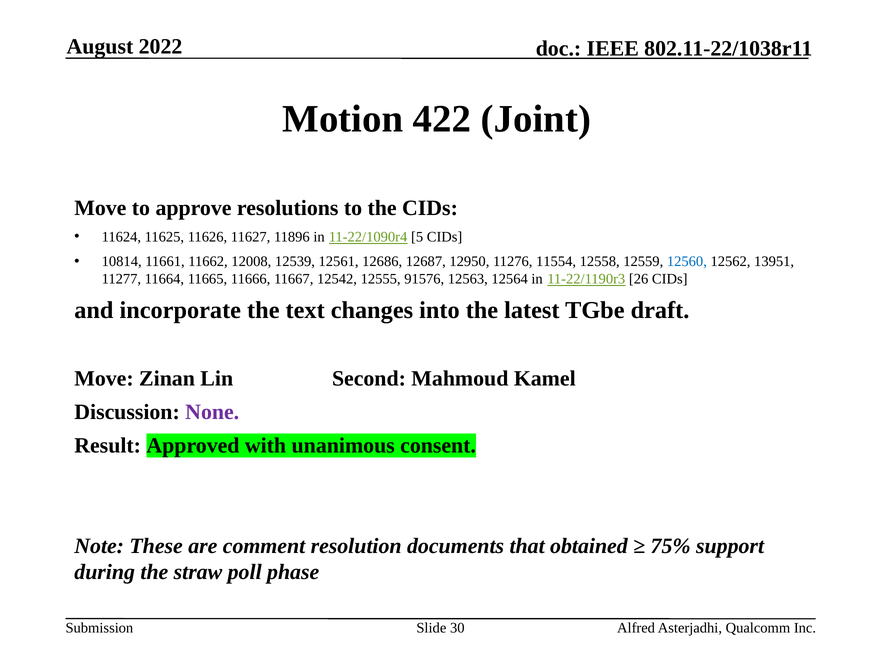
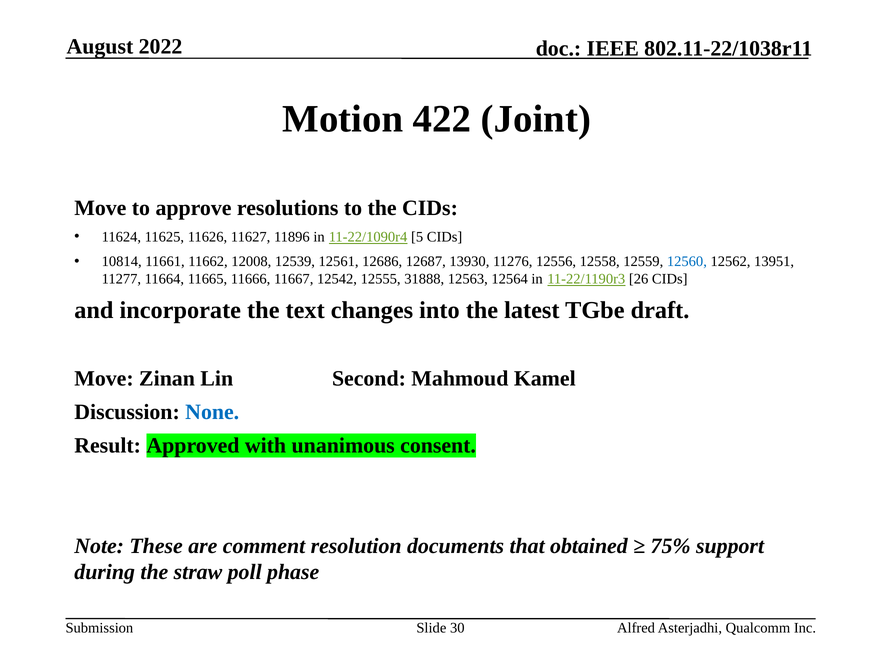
12950: 12950 -> 13930 (469, 262)
11554: 11554 -> 12556 (556, 262)
91576: 91576 -> 31888 (424, 279)
None colour: purple -> blue (212, 412)
